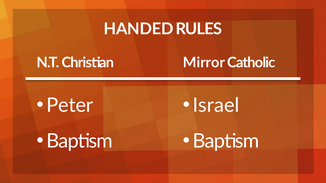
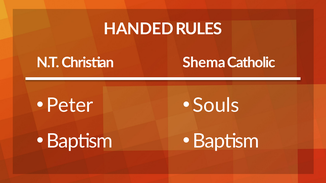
Mirror: Mirror -> Shema (204, 63)
Israel: Israel -> Souls (216, 106)
